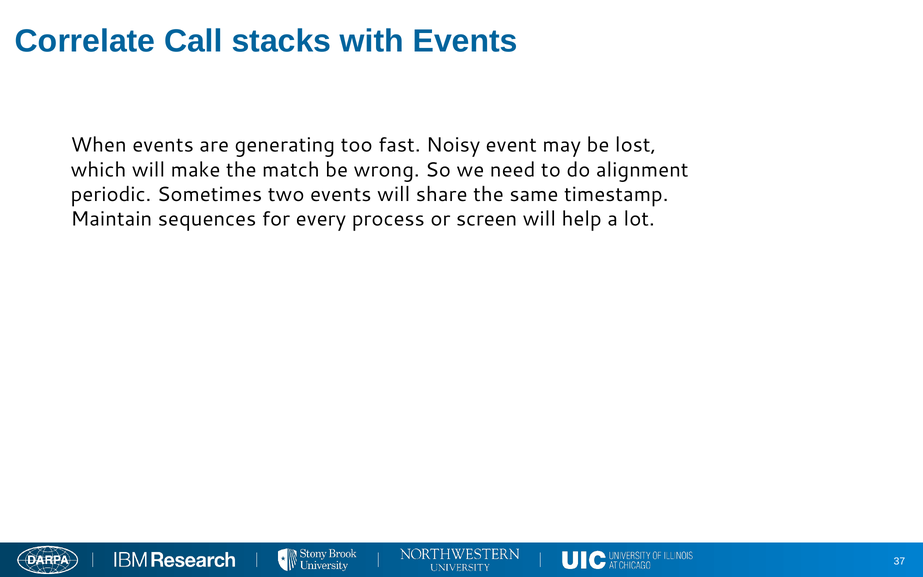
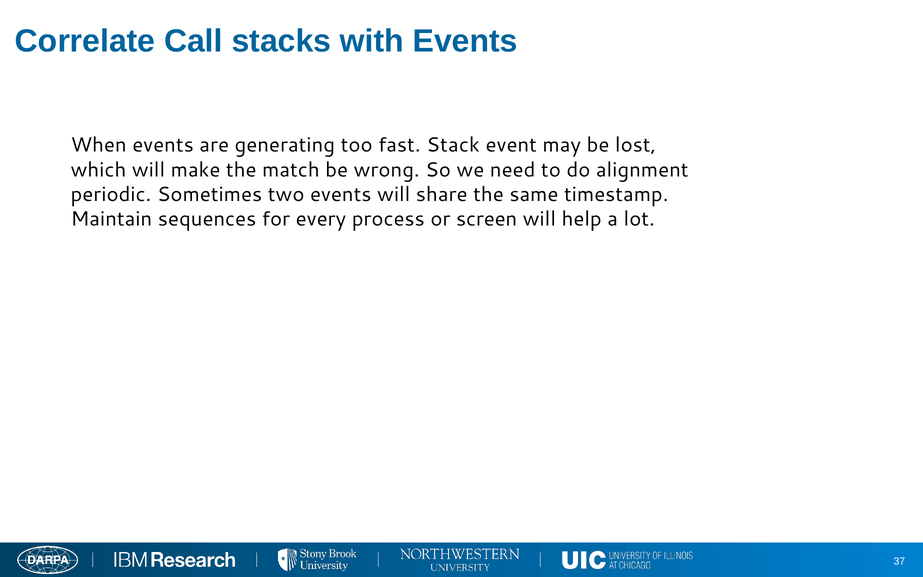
Noisy: Noisy -> Stack (453, 145)
